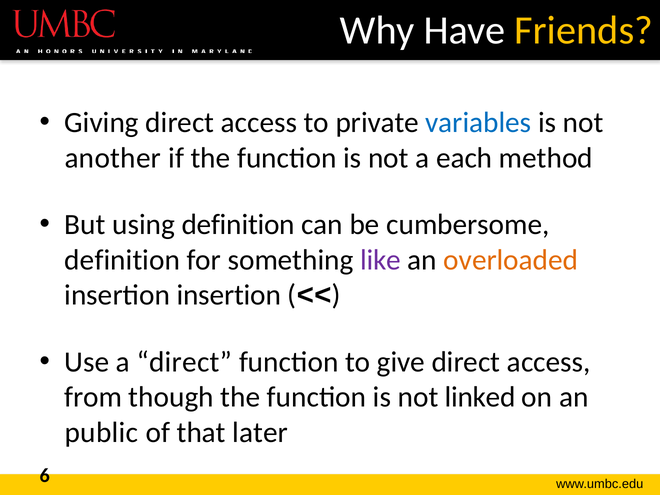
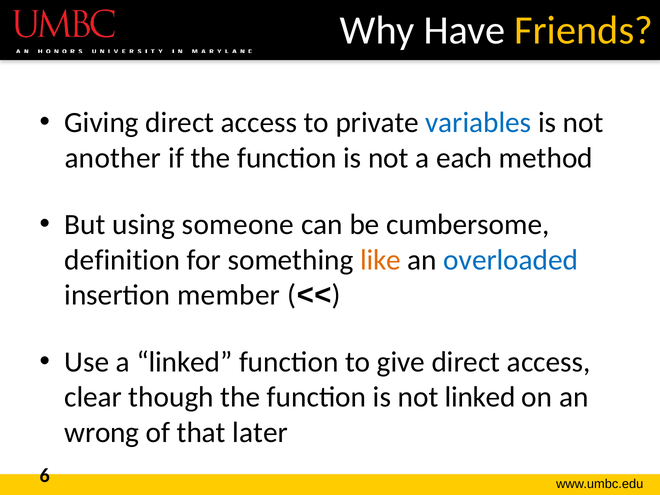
using definition: definition -> someone (238, 225)
like colour: purple -> orange (381, 260)
overloaded colour: orange -> blue (511, 260)
insertion insertion: insertion -> member (229, 295)
a direct: direct -> linked (185, 362)
from: from -> clear (93, 397)
public: public -> wrong (102, 432)
